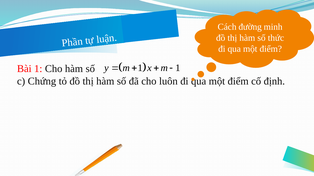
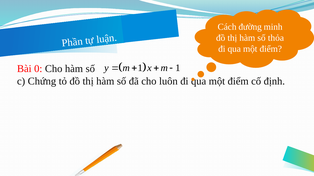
thức: thức -> thỏa (276, 38)
Bài 1: 1 -> 0 (38, 69)
